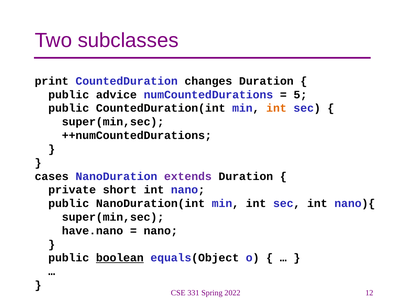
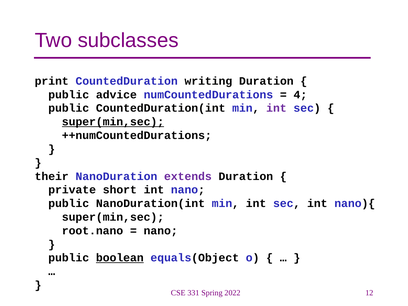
changes: changes -> writing (208, 81)
5: 5 -> 4 (300, 95)
int colour: orange -> purple (276, 108)
super(min,sec underline: none -> present (113, 122)
cases: cases -> their (52, 176)
have.nano: have.nano -> root.nano (93, 231)
